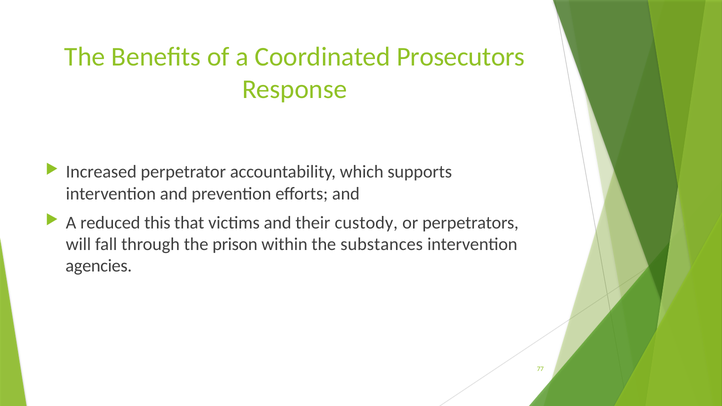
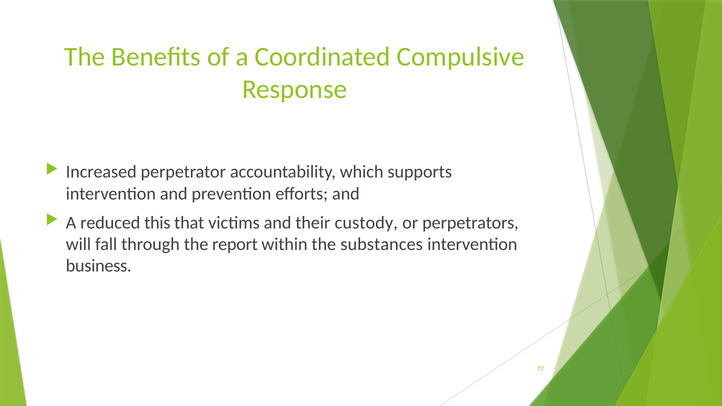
Prosecutors: Prosecutors -> Compulsive (461, 57)
prison: prison -> report (235, 244)
agencies: agencies -> business (99, 266)
